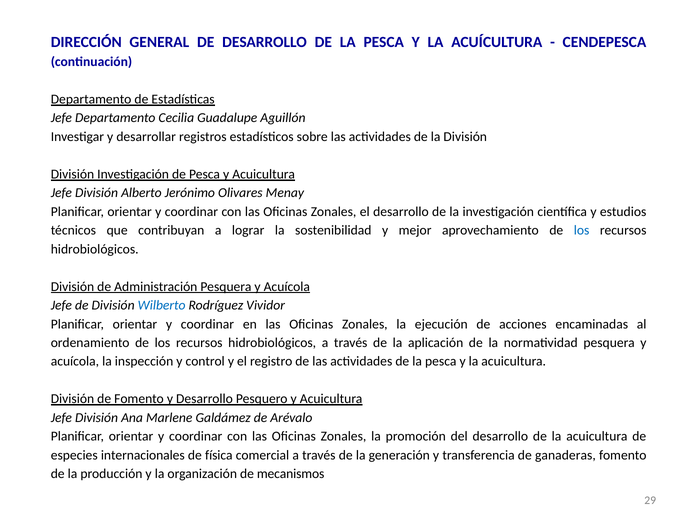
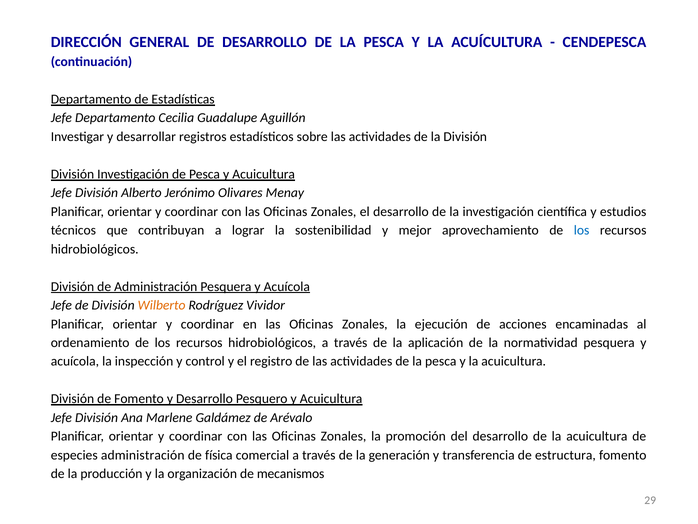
Wilberto colour: blue -> orange (162, 305)
especies internacionales: internacionales -> administración (143, 455)
ganaderas: ganaderas -> estructura (565, 455)
